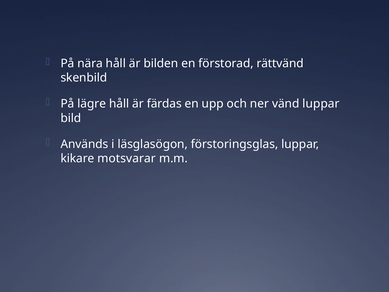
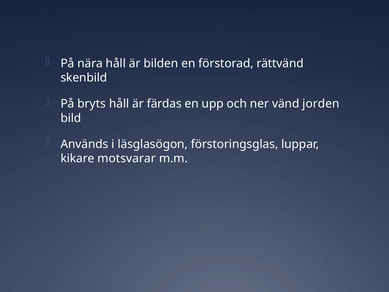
lägre: lägre -> bryts (92, 104)
vänd luppar: luppar -> jorden (321, 104)
